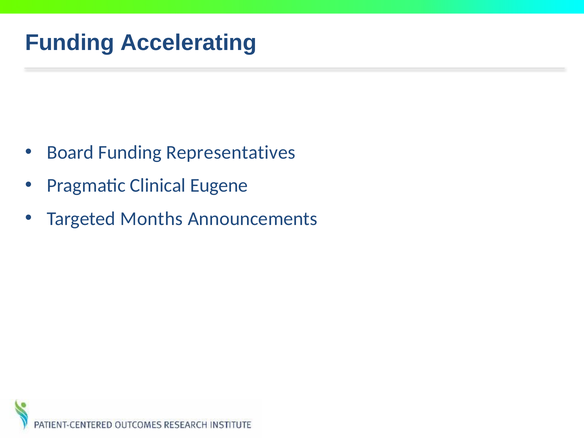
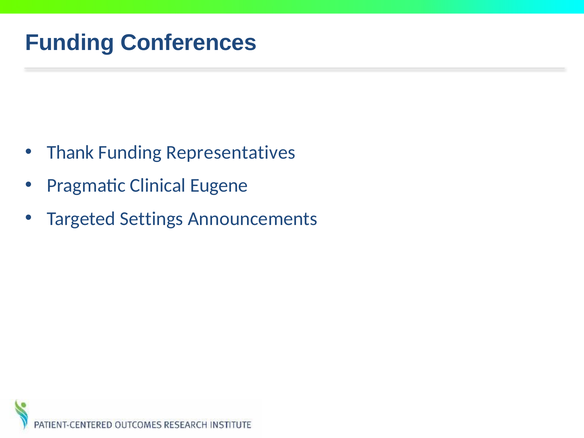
Accelerating: Accelerating -> Conferences (189, 43)
Board: Board -> Thank (70, 152)
Months: Months -> Settings (152, 219)
